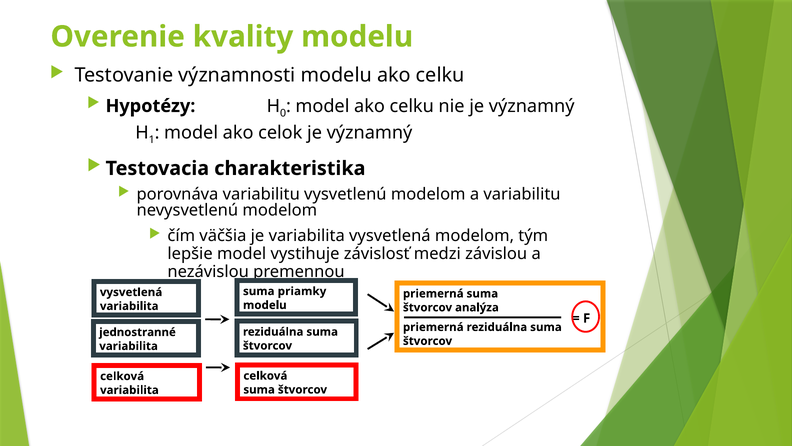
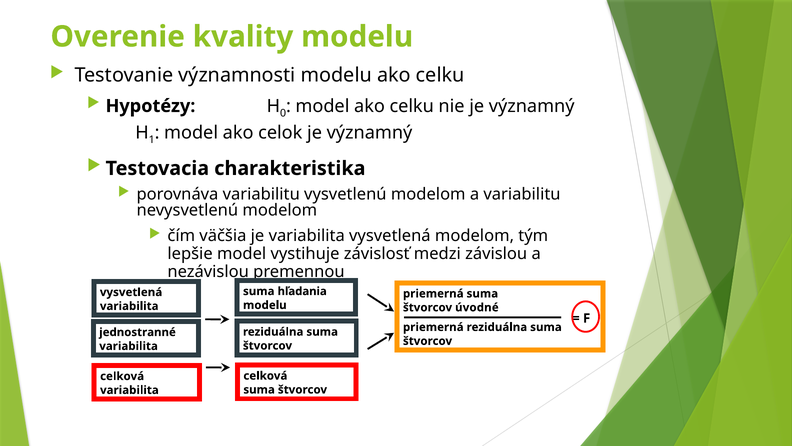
priamky: priamky -> hľadania (302, 291)
analýza: analýza -> úvodné (477, 307)
